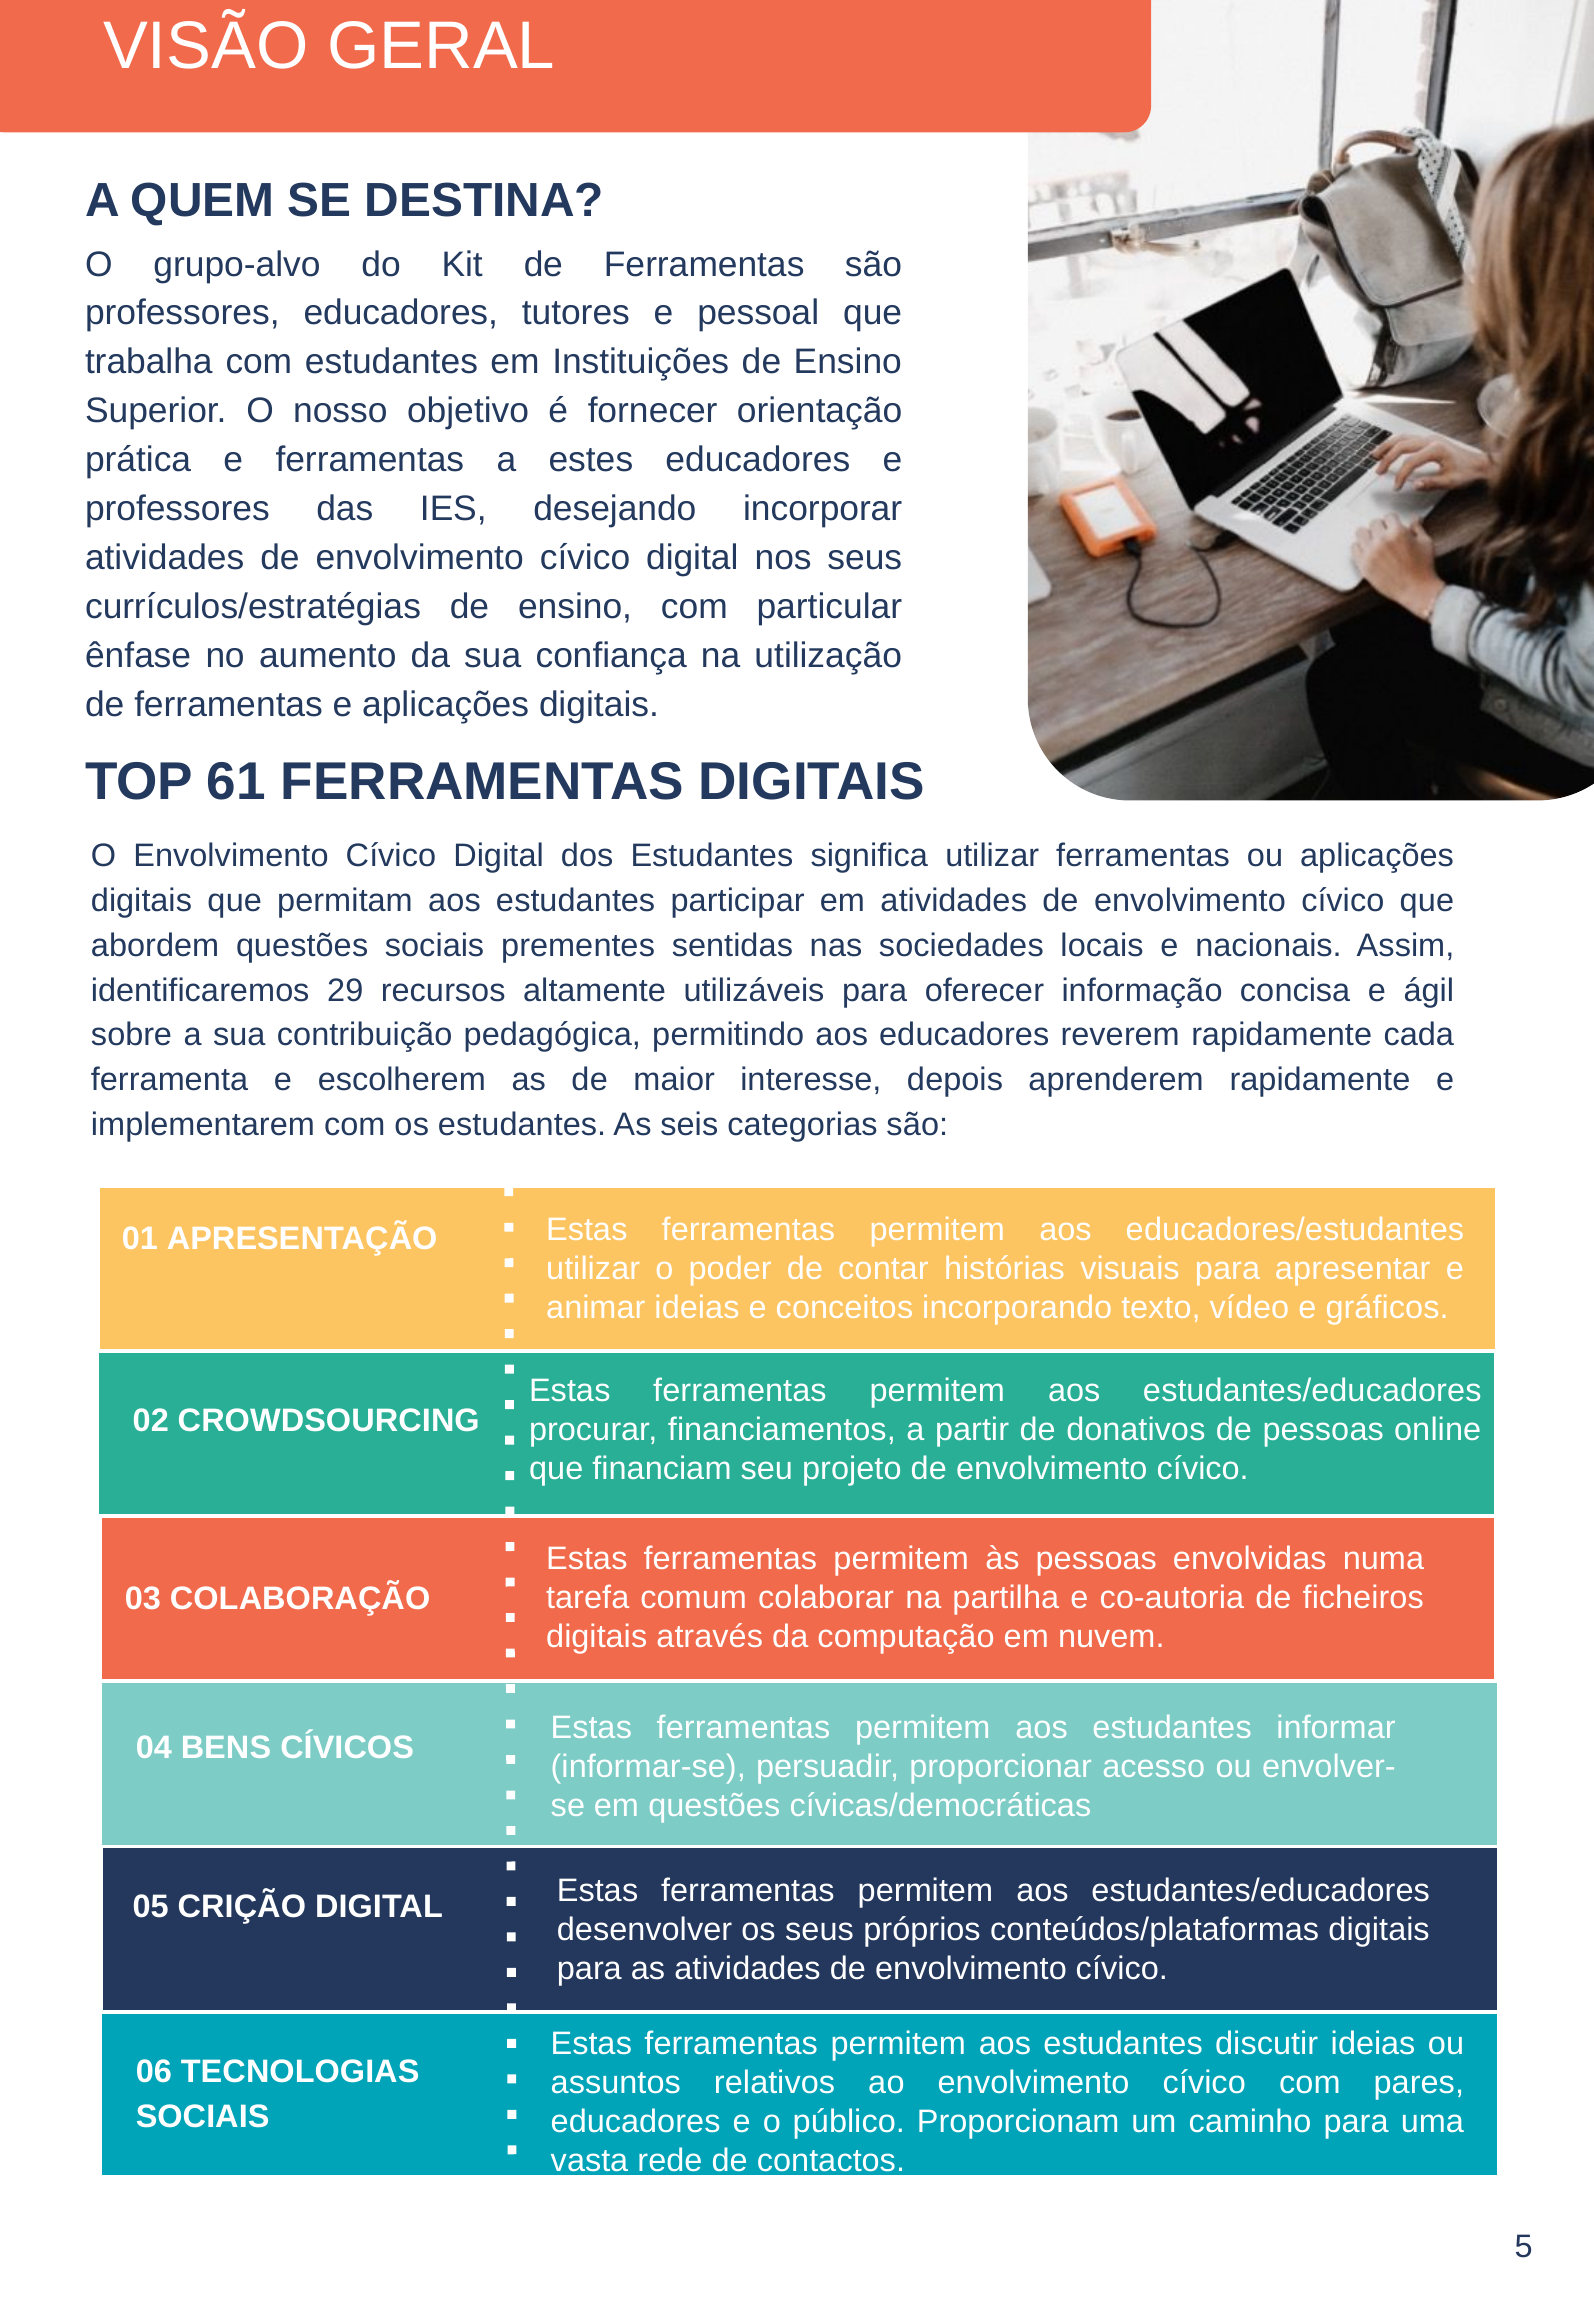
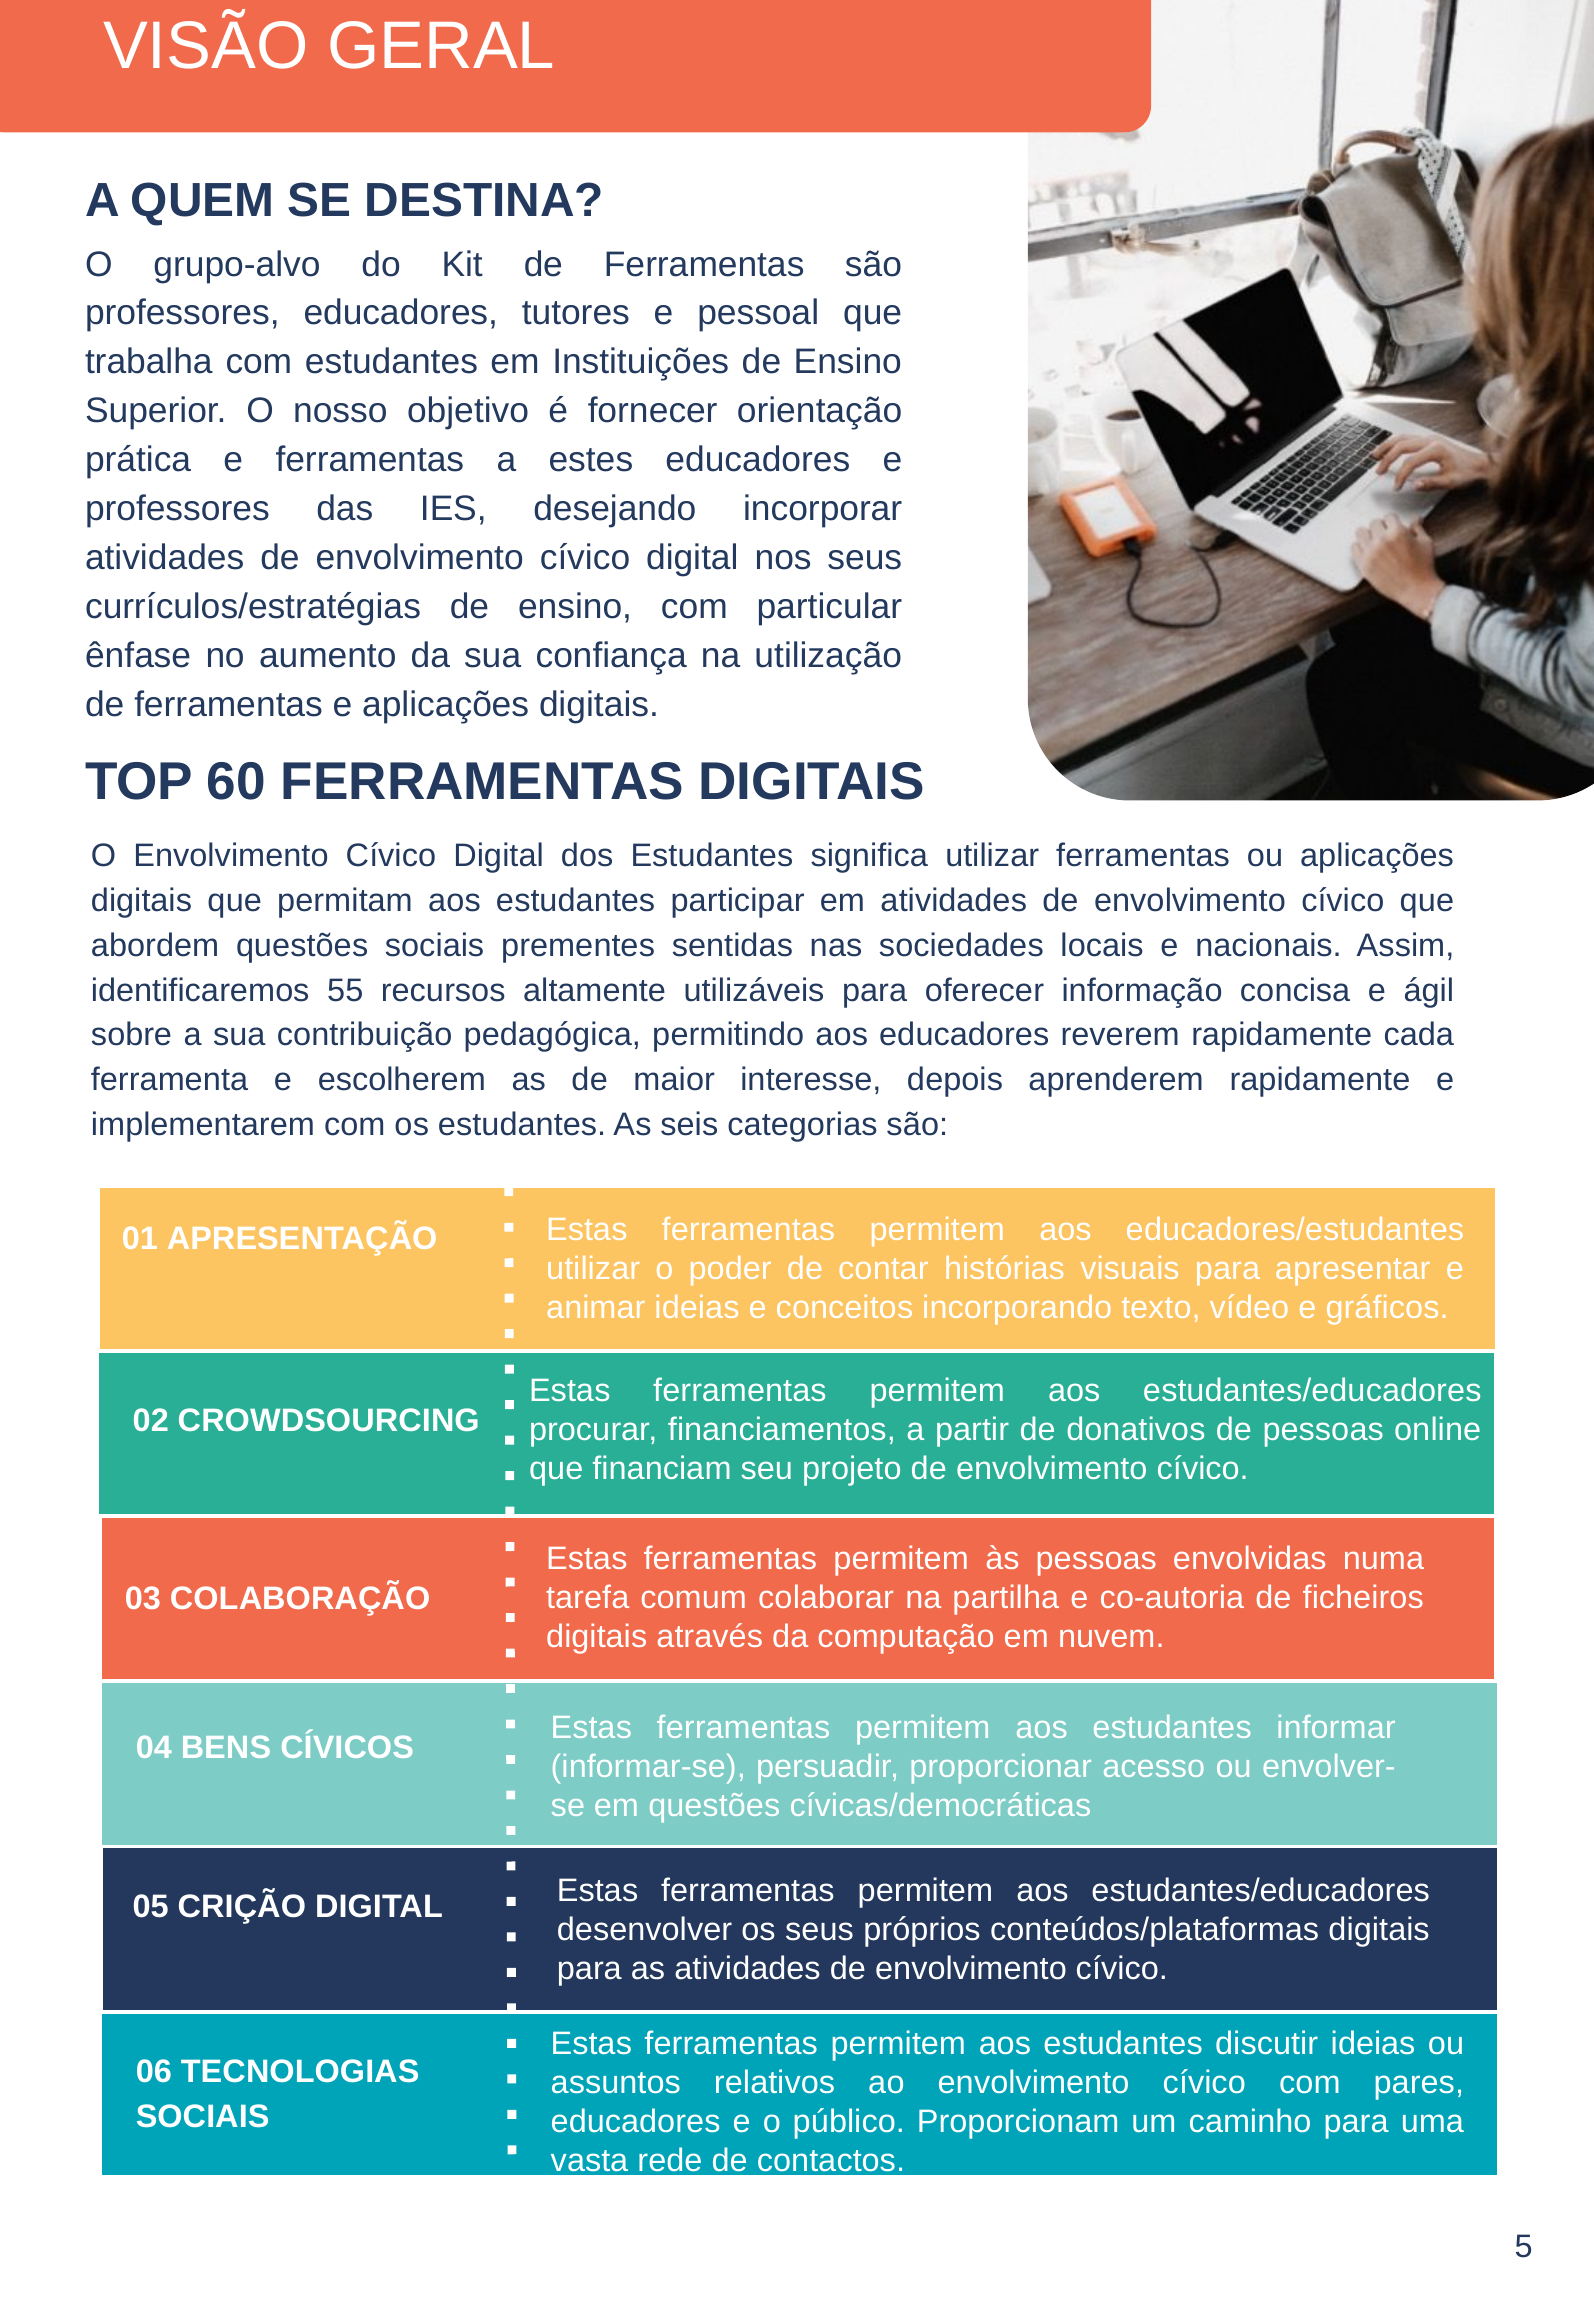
61: 61 -> 60 (237, 782)
29: 29 -> 55 (345, 990)
